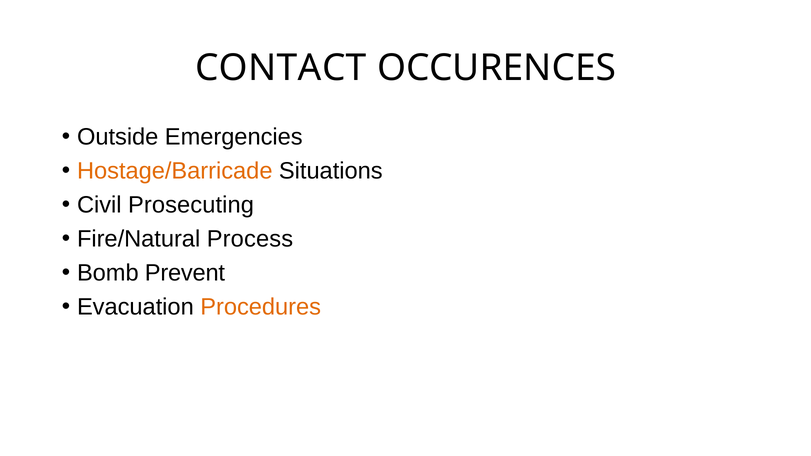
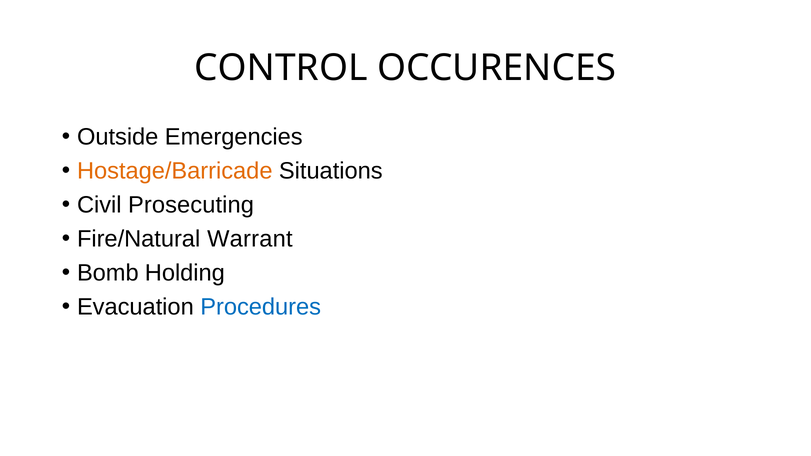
CONTACT: CONTACT -> CONTROL (281, 68)
Process: Process -> Warrant (250, 239)
Prevent: Prevent -> Holding (185, 273)
Procedures colour: orange -> blue (261, 307)
